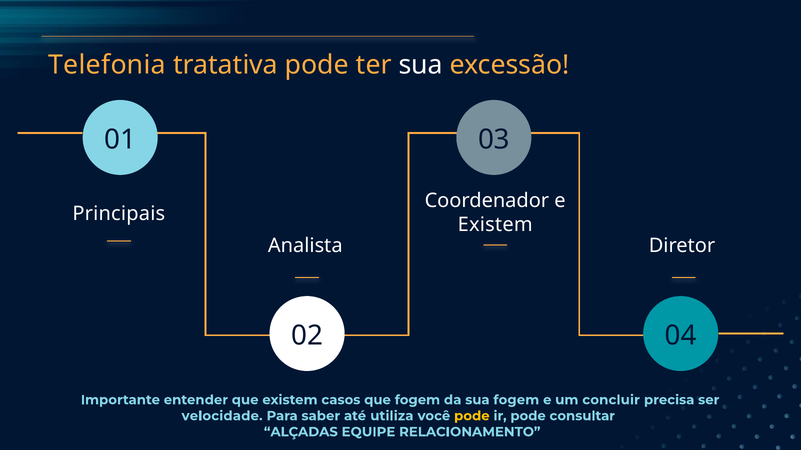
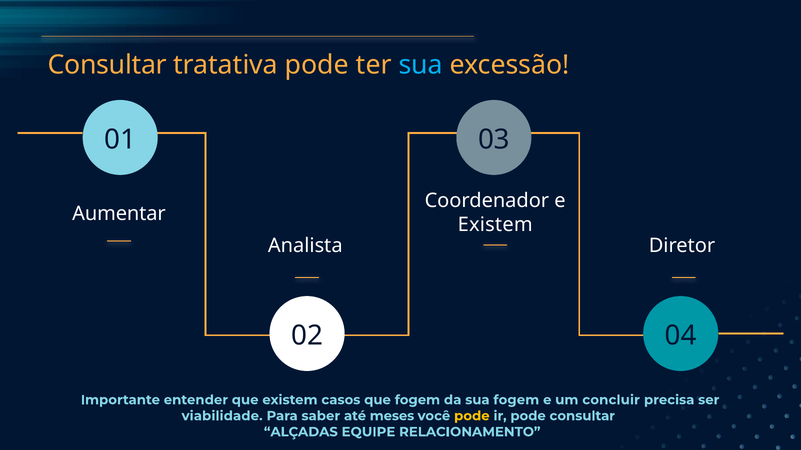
Telefonia: Telefonia -> Consultar (107, 65)
sua colour: white -> light blue (421, 65)
Principais: Principais -> Aumentar (119, 214)
velocidade: velocidade -> viabilidade (222, 416)
utiliza: utiliza -> meses (392, 416)
